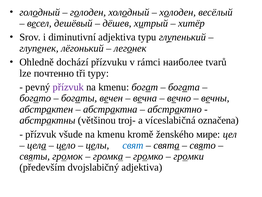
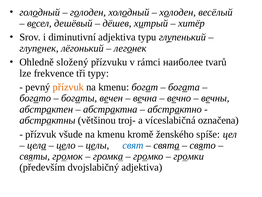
dochází: dochází -> složený (72, 62)
почтенно: почтенно -> frekvence (54, 73)
přízvuk colour: purple -> orange (68, 87)
мире: мире -> spíše (208, 134)
